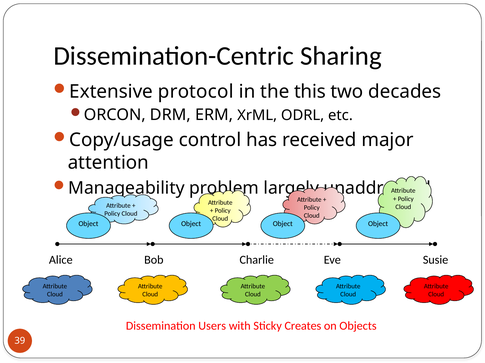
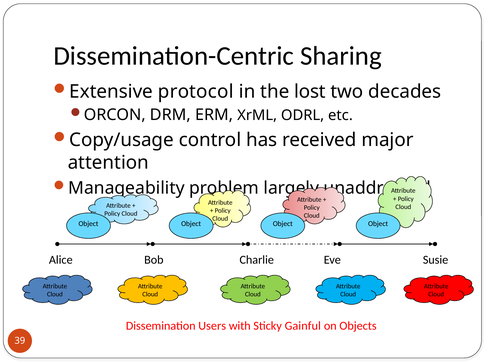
this: this -> lost (310, 92)
Creates: Creates -> Gainful (303, 327)
